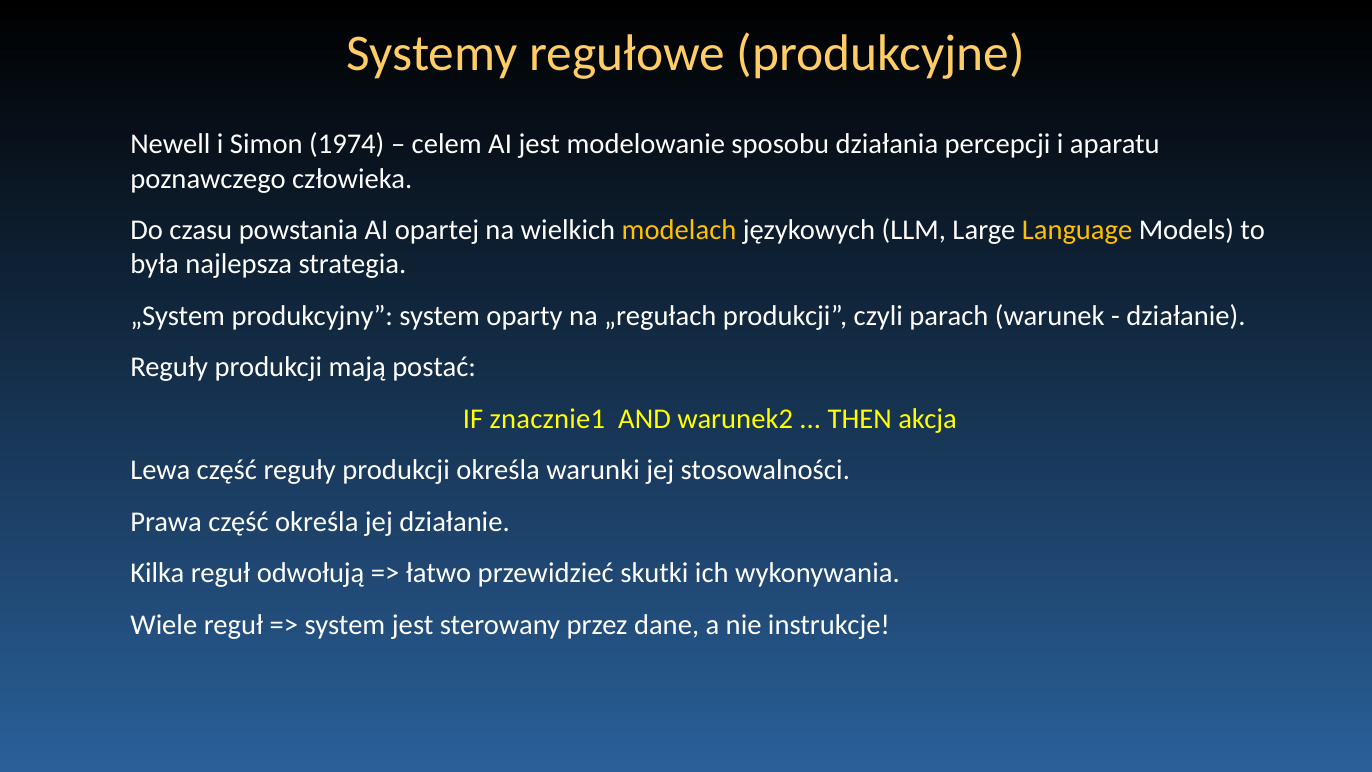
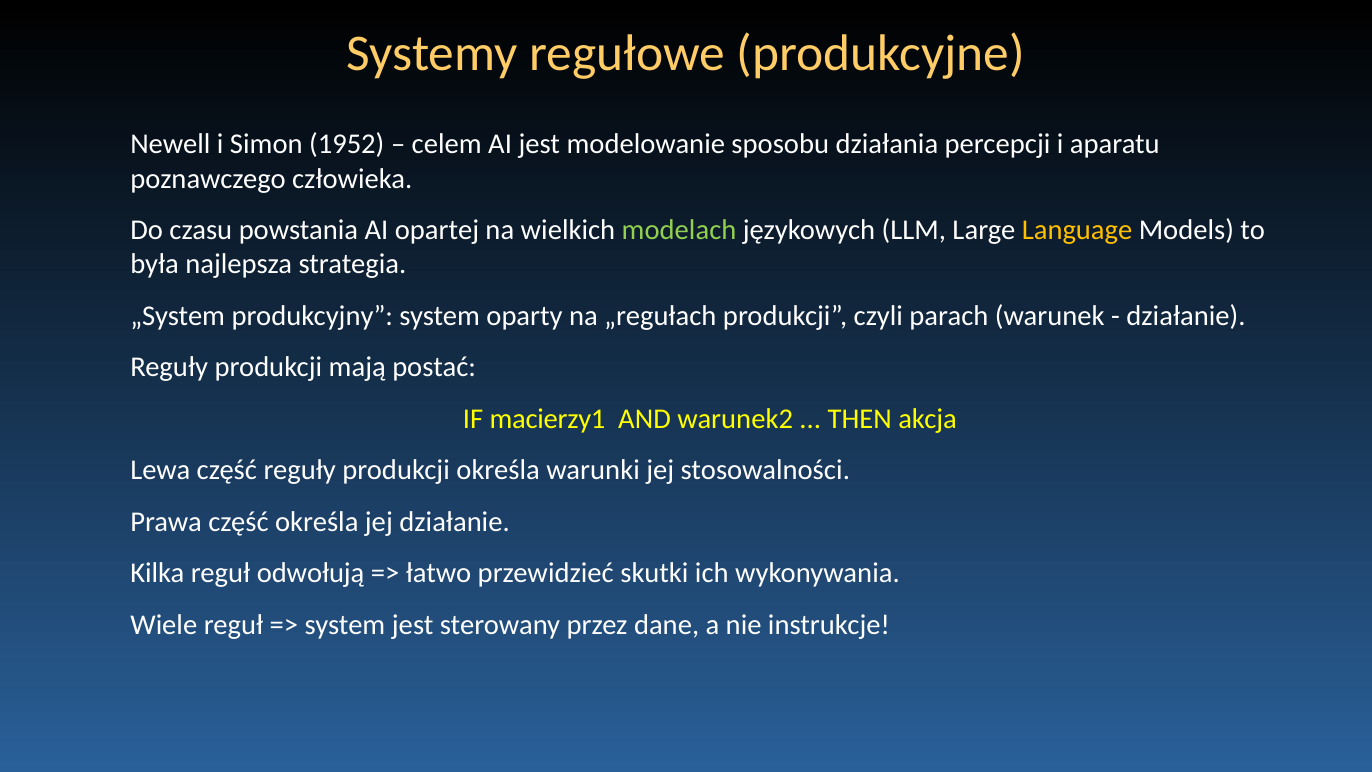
1974: 1974 -> 1952 (347, 144)
modelach colour: yellow -> light green (679, 230)
znacznie1: znacznie1 -> macierzy1 (548, 419)
